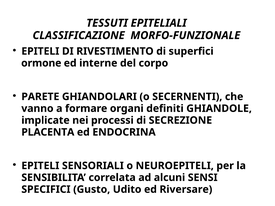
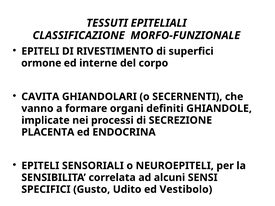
PARETE: PARETE -> CAVITA (40, 97)
Riversare: Riversare -> Vestibolo (186, 190)
